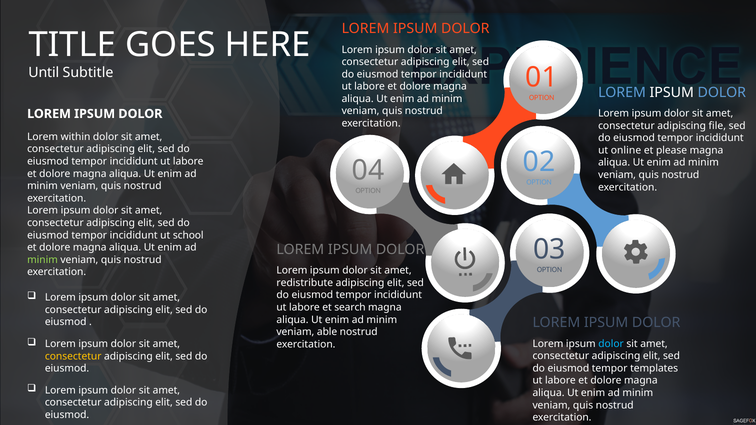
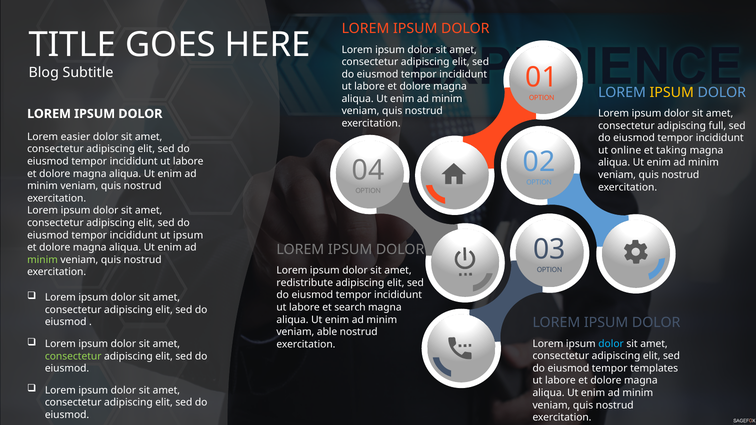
Until: Until -> Blog (44, 73)
IPSUM colour: white -> yellow (672, 92)
file: file -> full (717, 126)
within: within -> easier (75, 137)
please: please -> taking (672, 150)
ut school: school -> ipsum (188, 235)
consectetur colour: yellow -> light green (73, 356)
